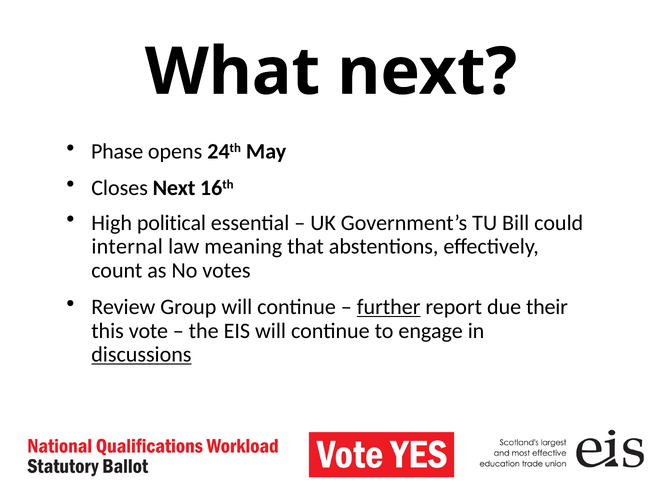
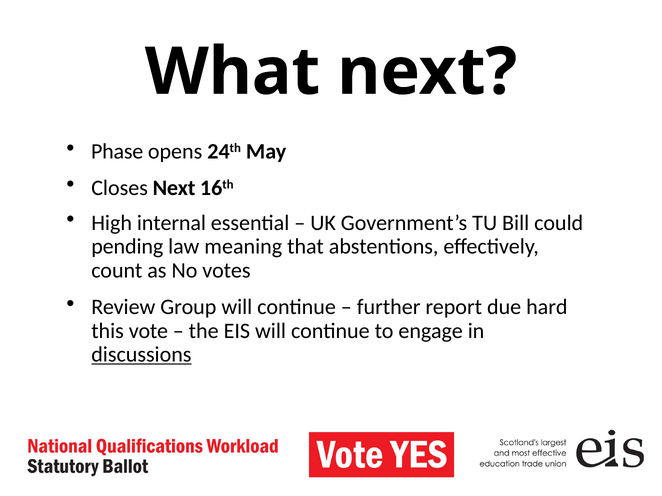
political: political -> internal (171, 223)
internal: internal -> pending (127, 247)
further underline: present -> none (389, 307)
their: their -> hard (547, 307)
